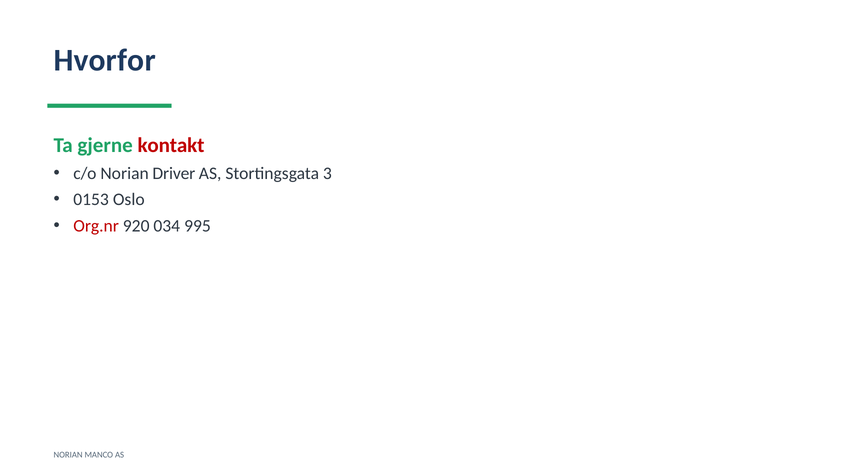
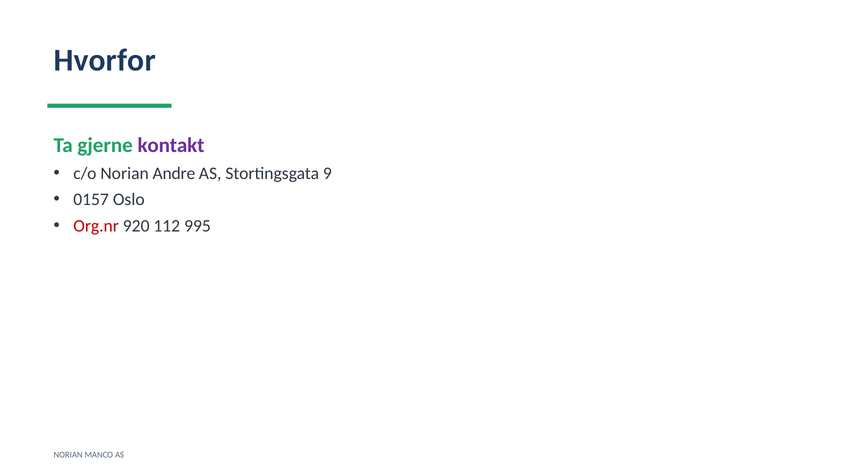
kontakt colour: red -> purple (171, 145)
Driver: Driver -> Andre (174, 173)
3: 3 -> 9 (327, 173)
0153: 0153 -> 0157 (91, 199)
034: 034 -> 112 (167, 226)
